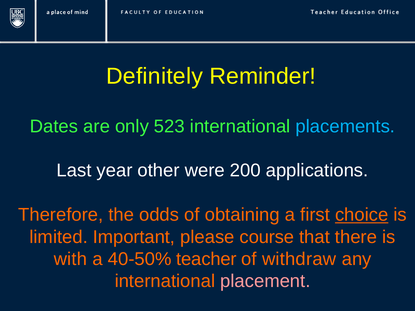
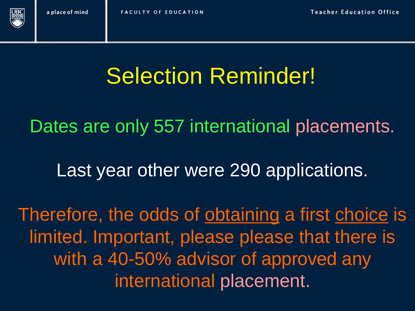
Definitely: Definitely -> Selection (154, 76)
523: 523 -> 557 (169, 126)
placements colour: light blue -> pink (345, 126)
200: 200 -> 290 (245, 171)
obtaining underline: none -> present (242, 215)
please course: course -> please (267, 237)
teacher: teacher -> advisor (206, 259)
withdraw: withdraw -> approved (299, 259)
